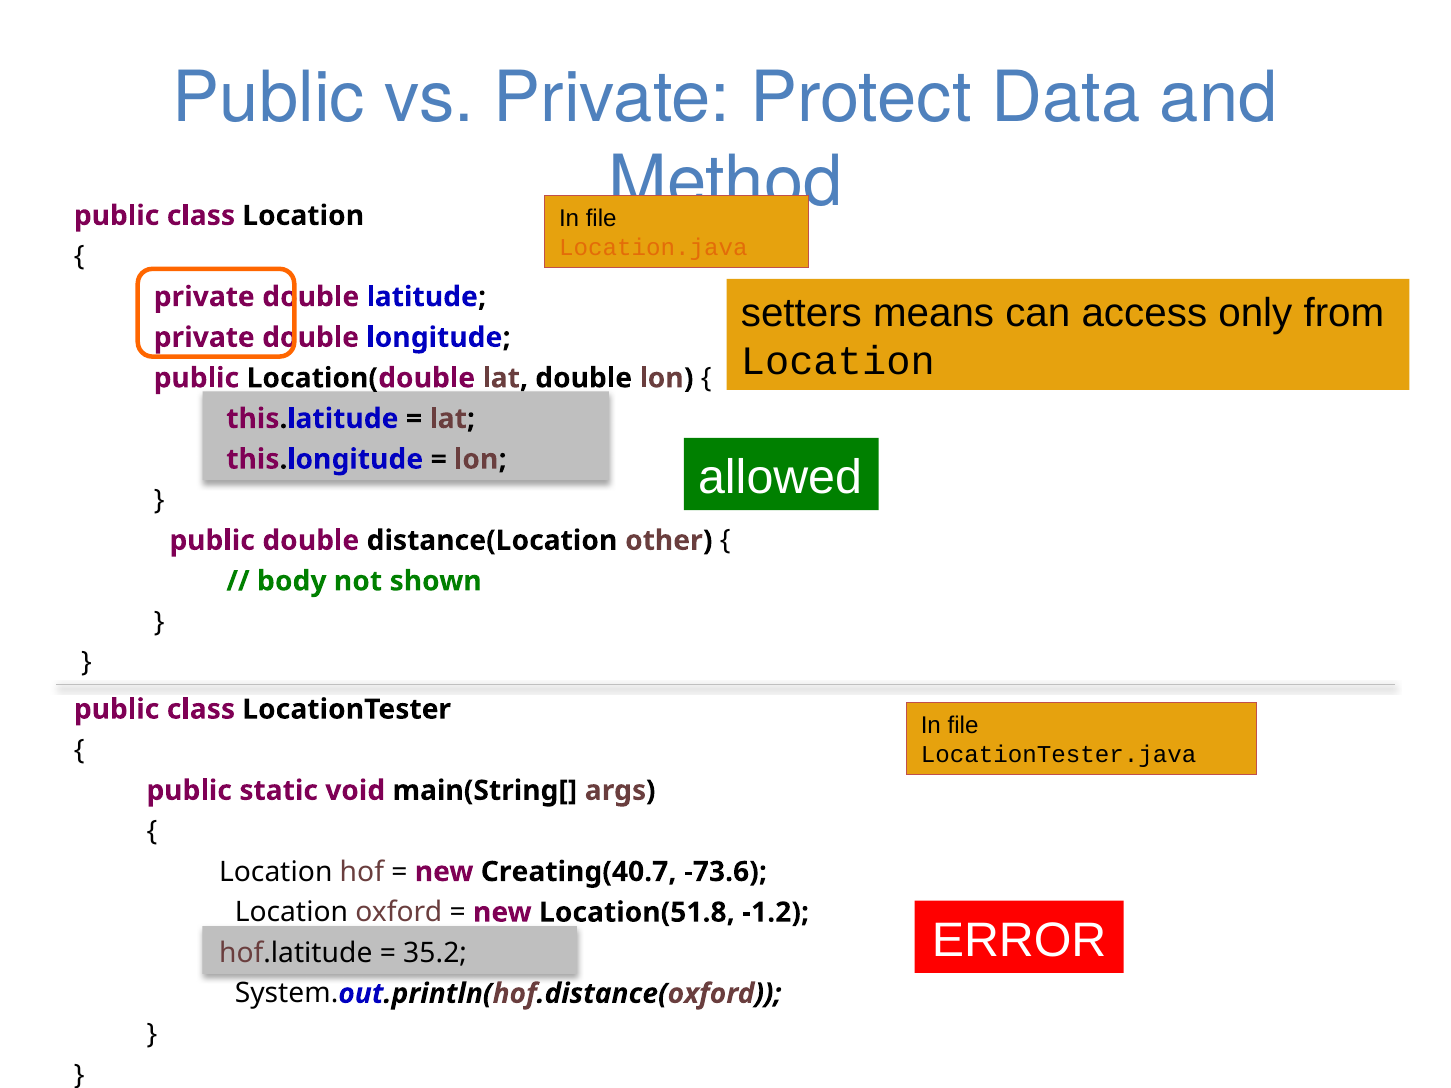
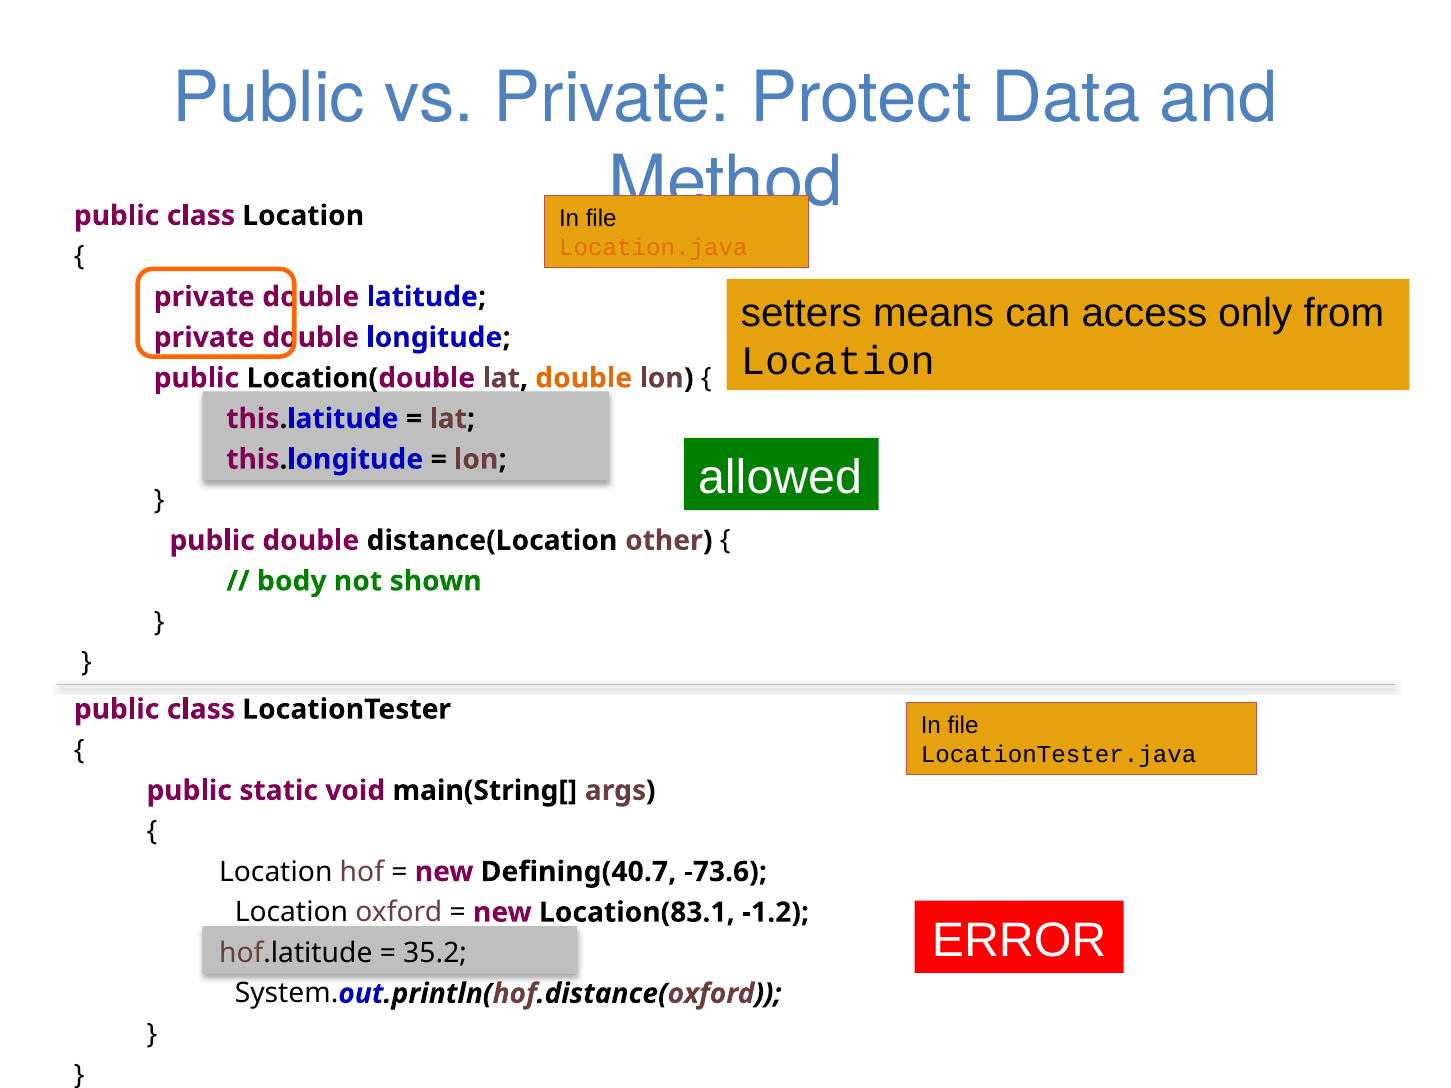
double colour: black -> orange (584, 378)
Creating(40.7: Creating(40.7 -> Defining(40.7 (579, 872)
Location(51.8: Location(51.8 -> Location(83.1 (637, 913)
